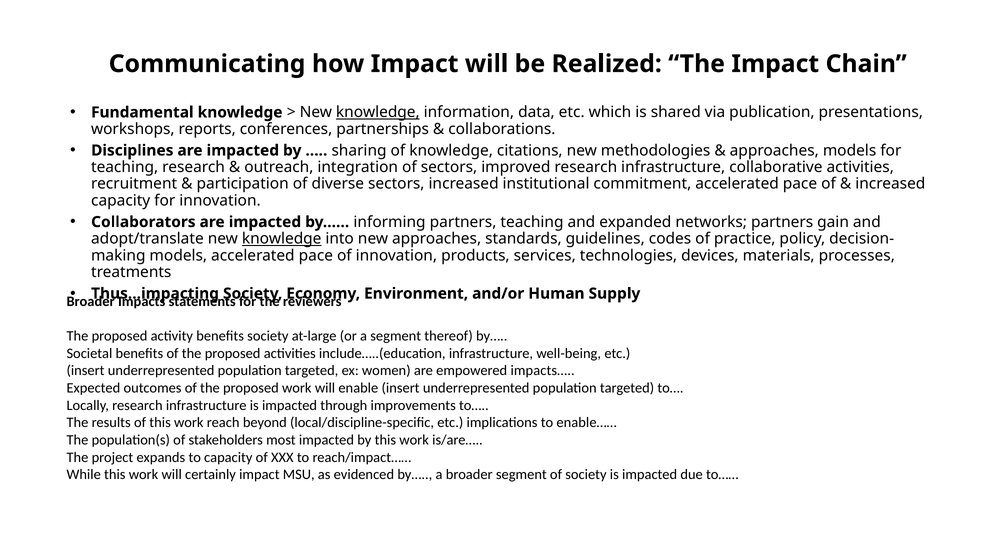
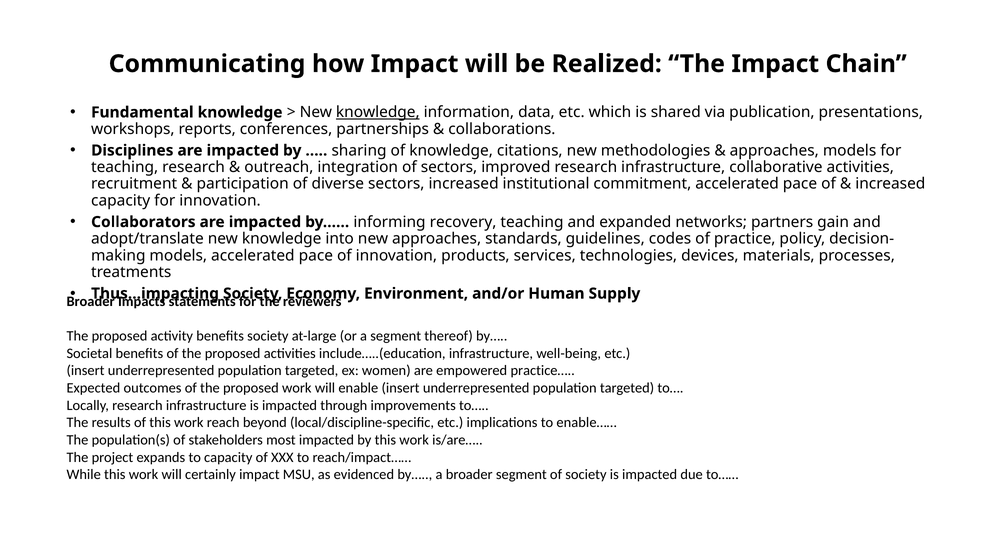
informing partners: partners -> recovery (463, 222)
knowledge underline: present -> none (282, 239)
impacts…: impacts… -> practice… (543, 371)
